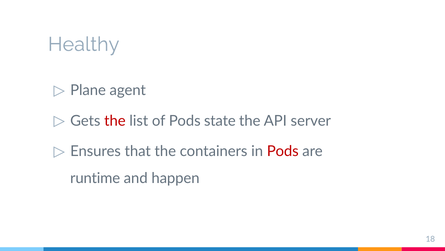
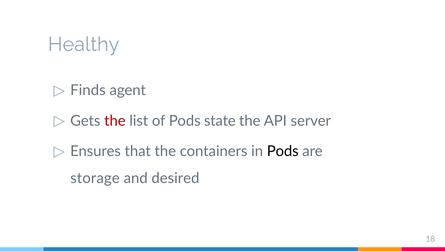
Plane: Plane -> Finds (88, 90)
Pods colour: red -> black (283, 151)
runtime: runtime -> storage (95, 178)
happen: happen -> desired (175, 178)
